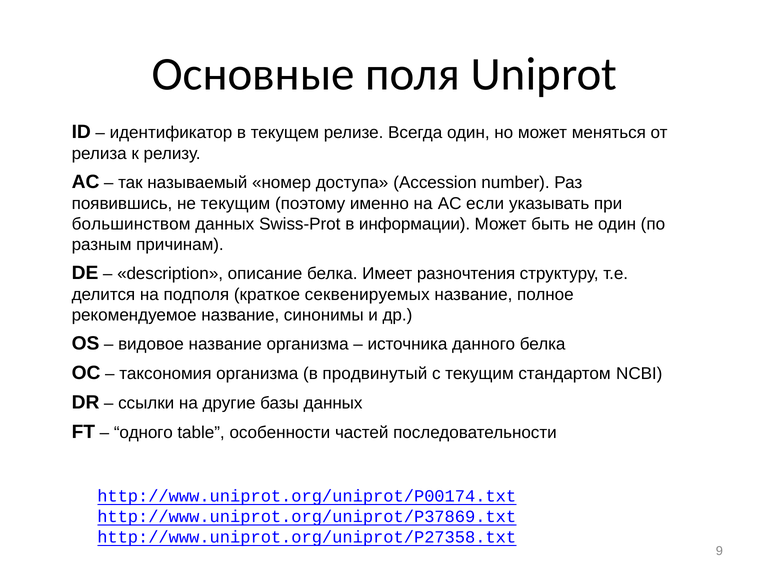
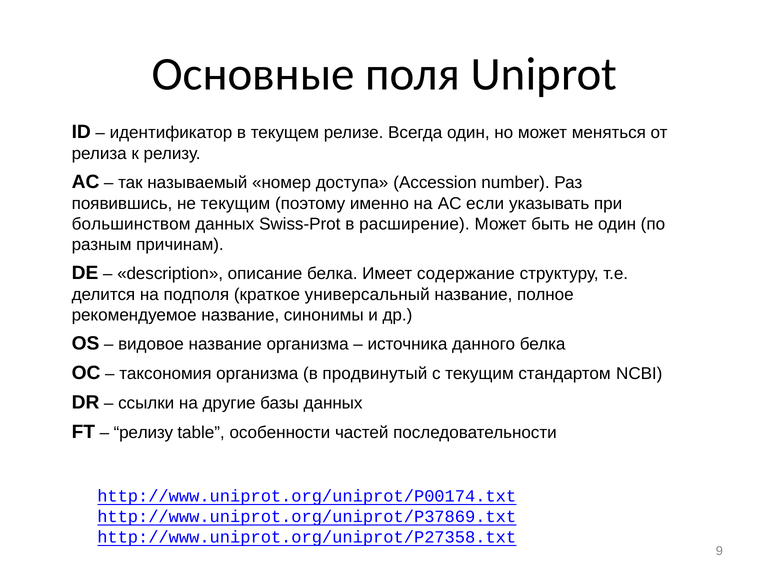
информации: информации -> расширение (414, 224)
разночтения: разночтения -> содержание (466, 274)
секвенируемых: секвенируемых -> универсальный (367, 295)
одного: одного -> релизу (143, 433)
